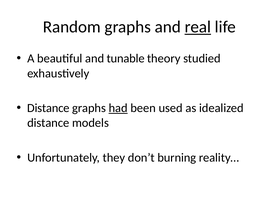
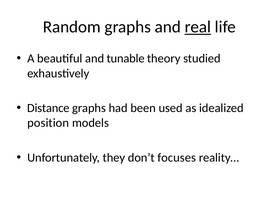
had underline: present -> none (118, 108)
distance: distance -> position (48, 123)
burning: burning -> focuses (177, 158)
